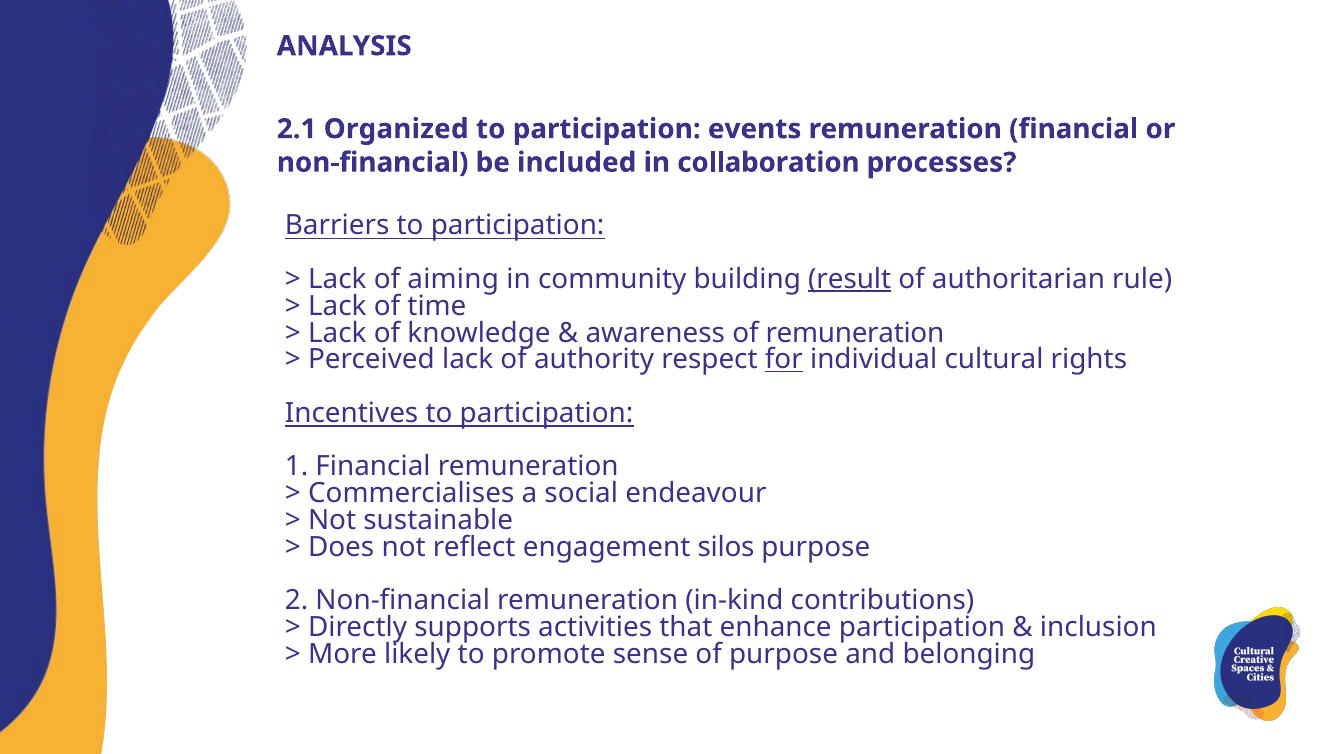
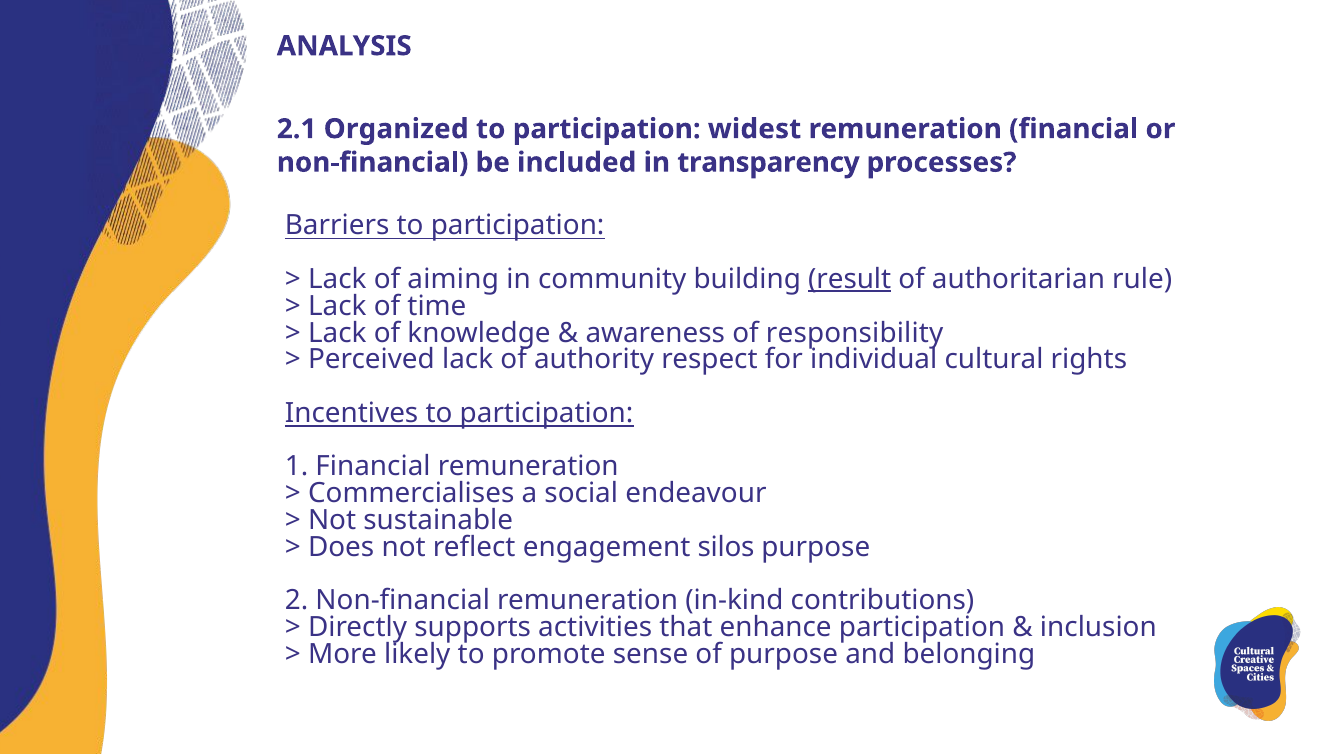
events: events -> widest (755, 129)
collaboration: collaboration -> transparency (768, 162)
of remuneration: remuneration -> responsibility (855, 333)
for underline: present -> none (784, 360)
